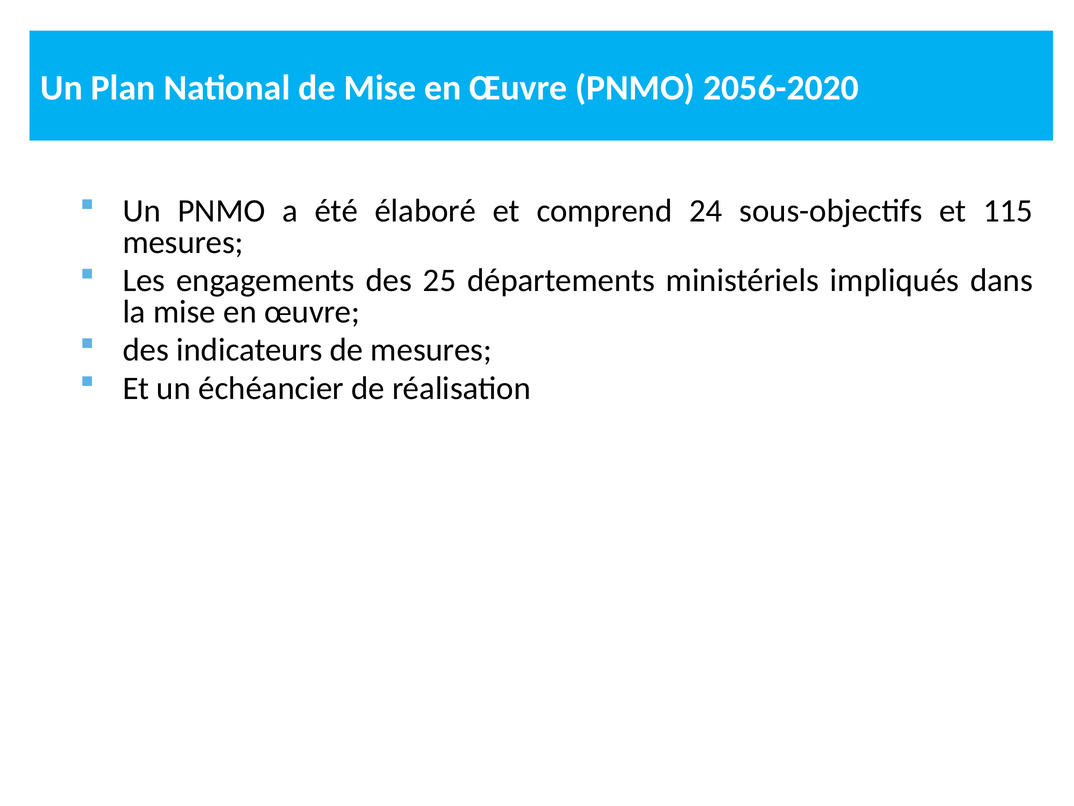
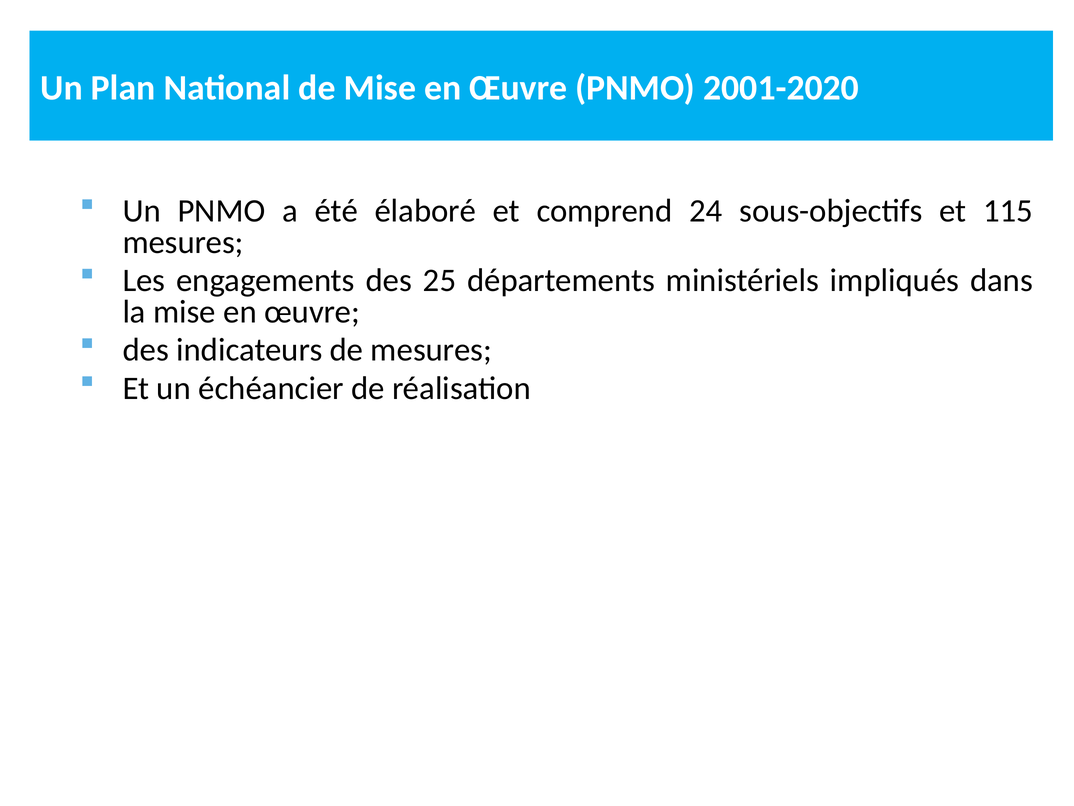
2056-2020: 2056-2020 -> 2001-2020 (781, 88)
